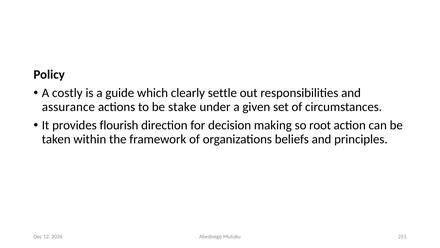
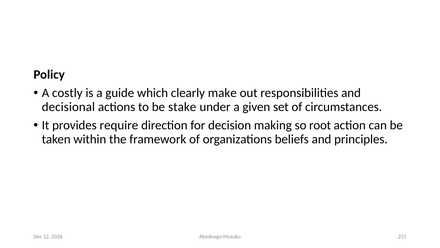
settle: settle -> make (222, 93)
assurance: assurance -> decisional (68, 107)
flourish: flourish -> require (119, 125)
